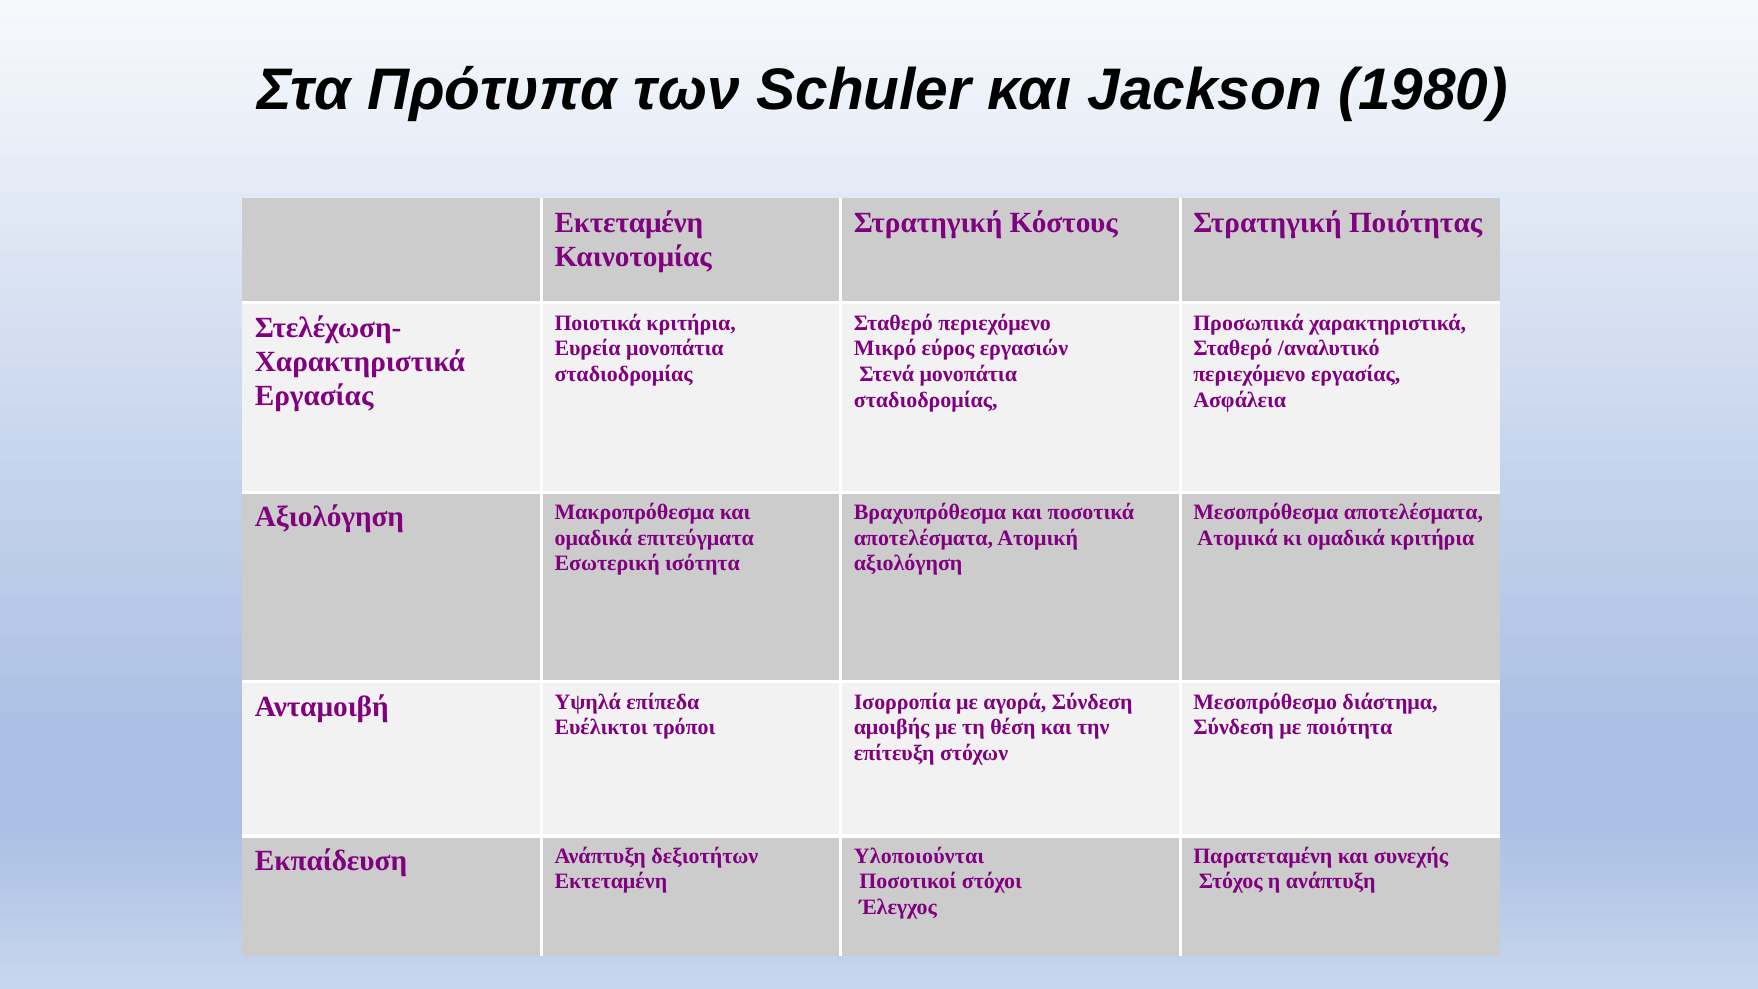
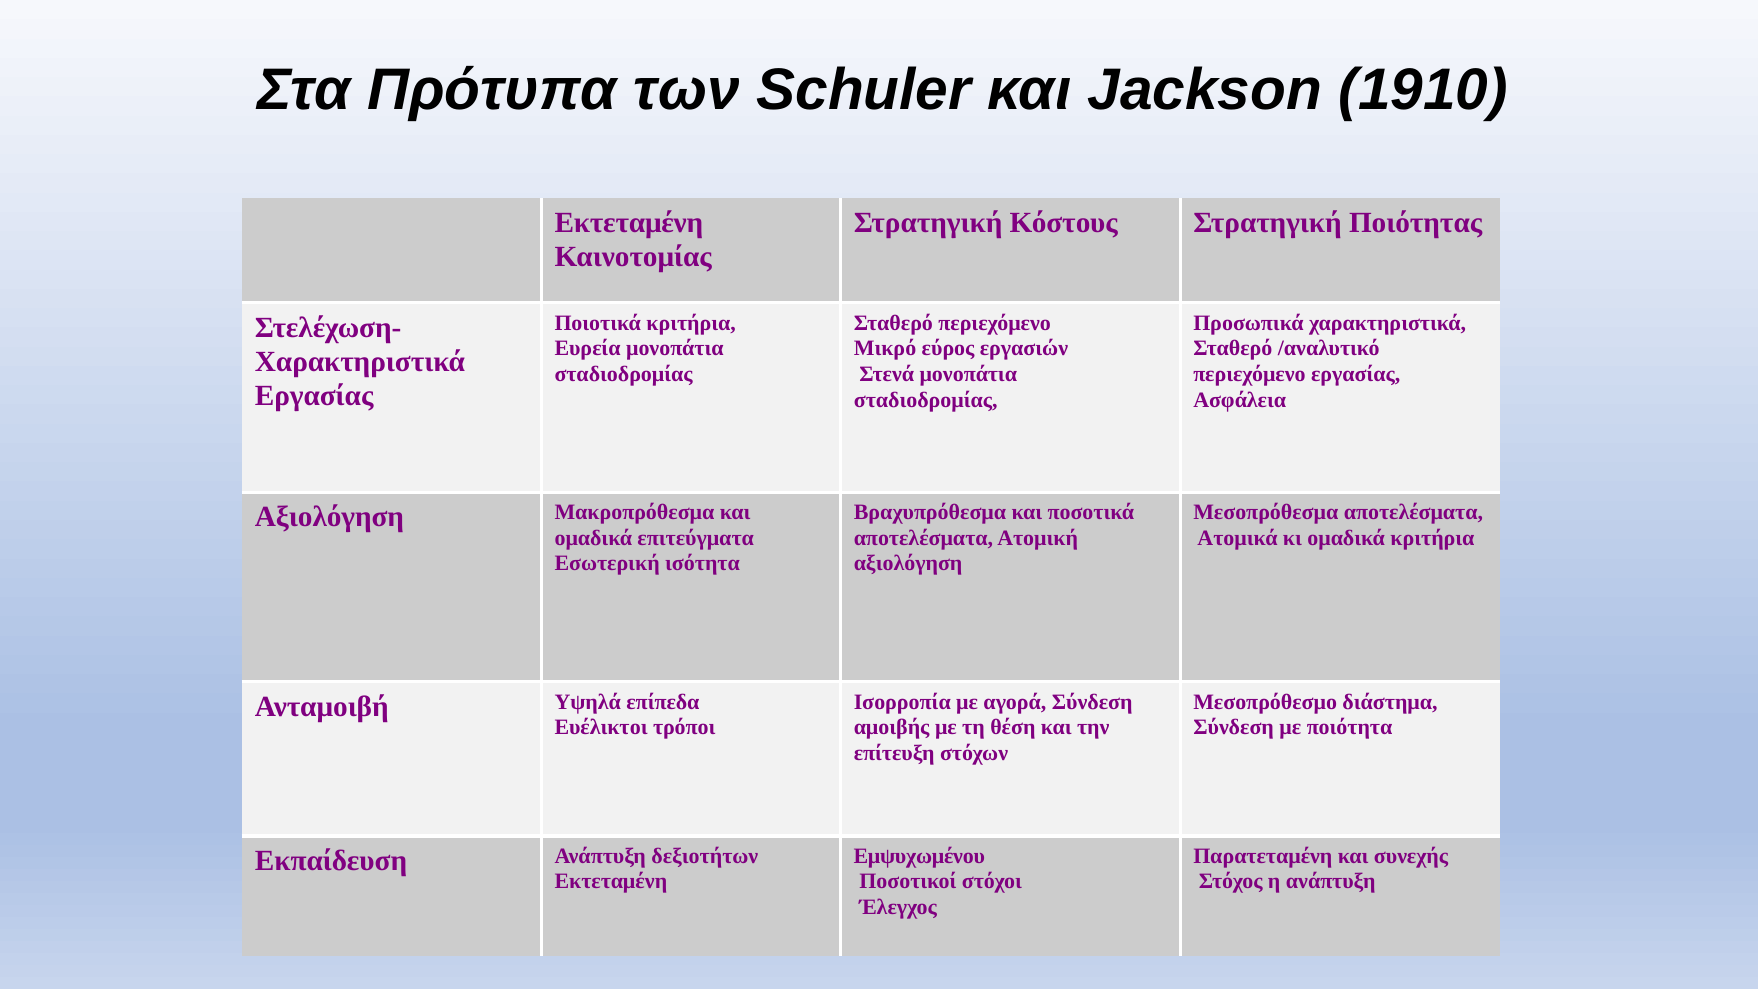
1980: 1980 -> 1910 (1423, 90)
Υλοποιούνται: Υλοποιούνται -> Εμψυχωμένου (919, 856)
